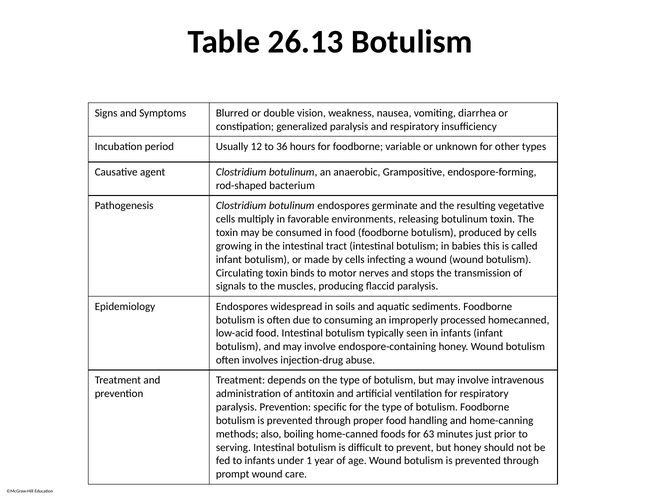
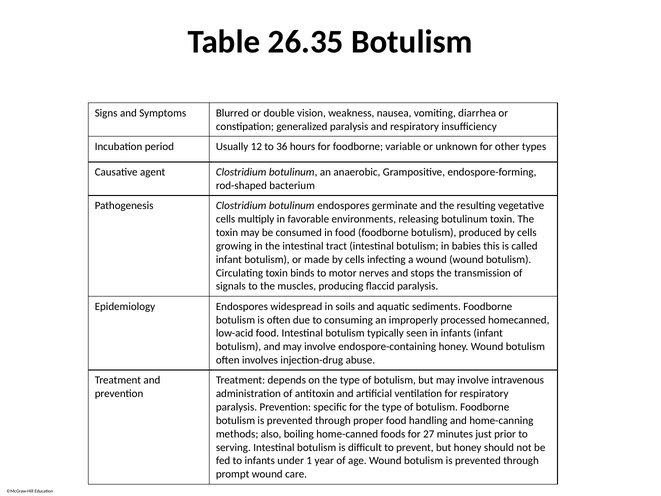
26.13: 26.13 -> 26.35 (306, 42)
63: 63 -> 27 (429, 434)
